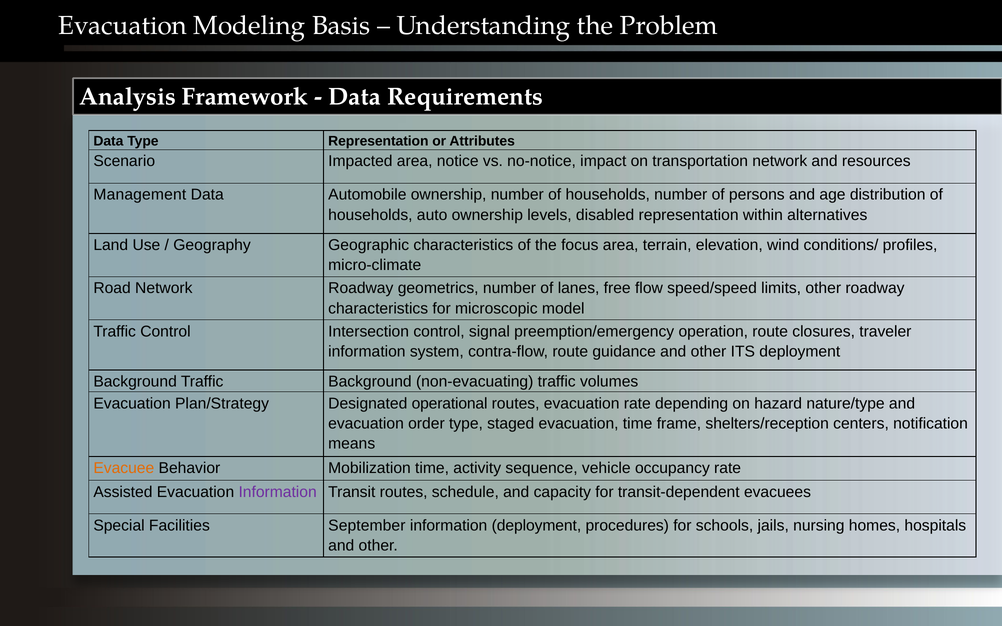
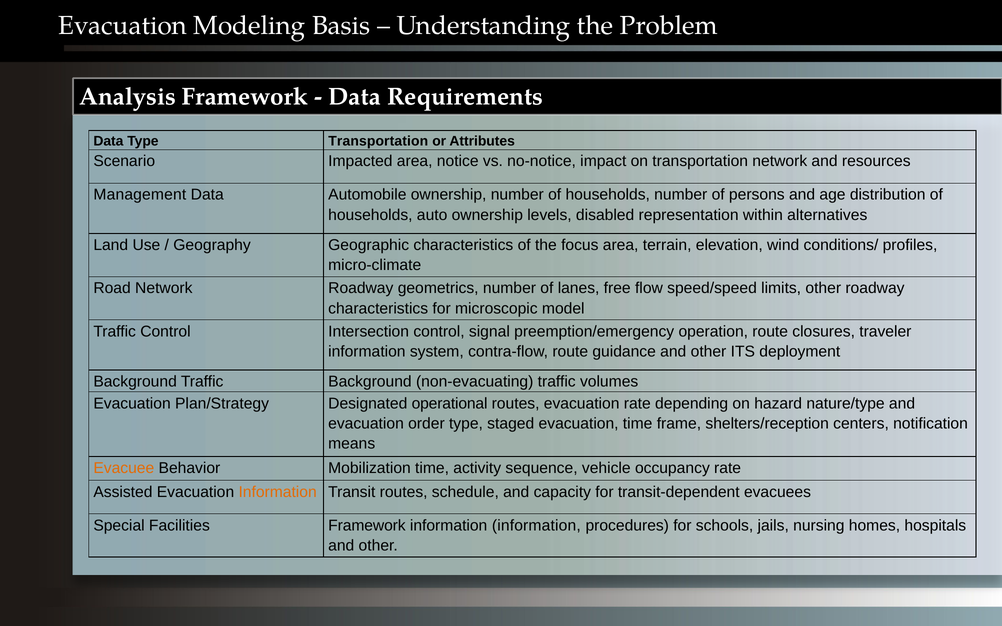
Type Representation: Representation -> Transportation (378, 141)
Information colour: purple -> orange (278, 492)
Facilities September: September -> Framework (367, 526)
information deployment: deployment -> information (536, 526)
